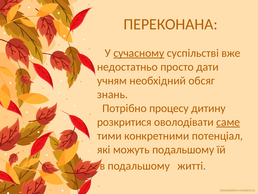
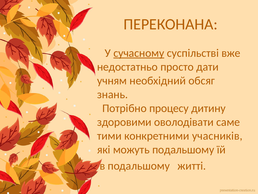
розкритися: розкритися -> здоровими (124, 122)
саме underline: present -> none (228, 122)
потенціал: потенціал -> учасників (217, 136)
